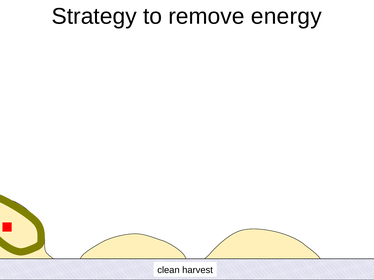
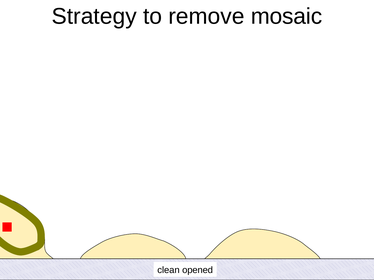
energy: energy -> mosaic (287, 16)
harvest: harvest -> opened (198, 270)
